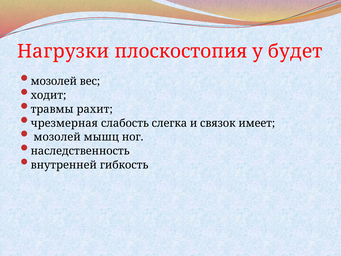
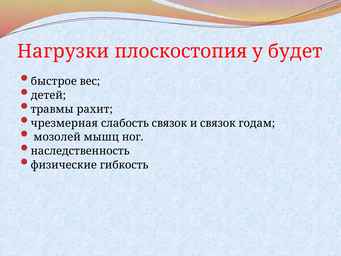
мозолей: мозолей -> быстрое (54, 81)
ходит: ходит -> детей (48, 95)
слабость слегка: слегка -> связок (169, 123)
имеет: имеет -> годам (257, 123)
внутренней: внутренней -> физические (64, 165)
